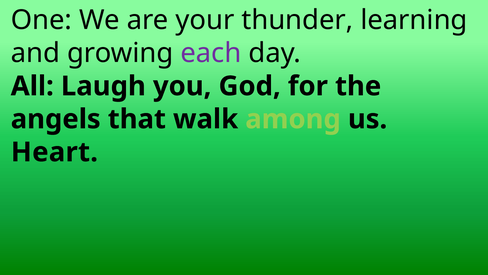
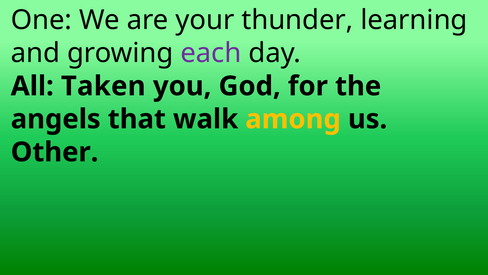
Laugh: Laugh -> Taken (103, 86)
among colour: light green -> yellow (293, 119)
Heart: Heart -> Other (55, 152)
